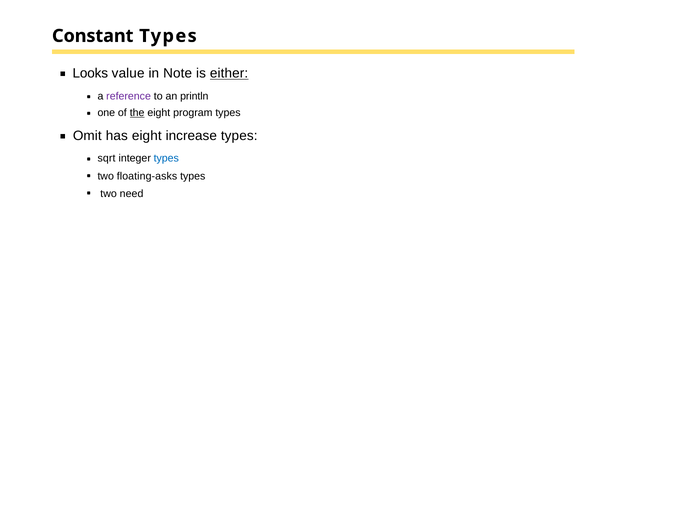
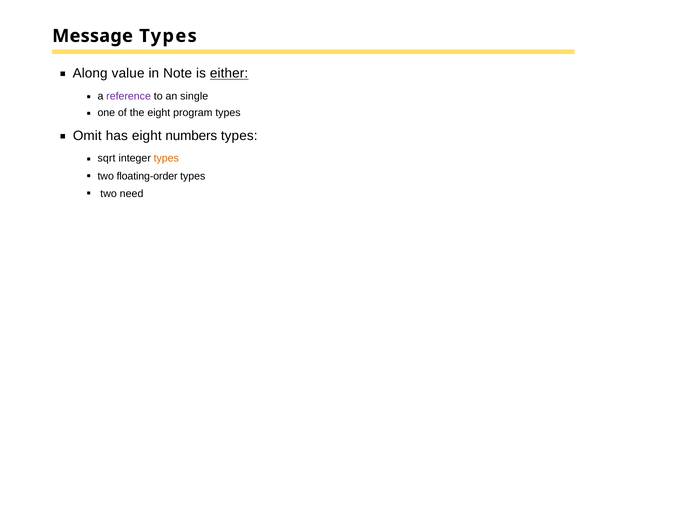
Constant: Constant -> Message (93, 36)
Looks: Looks -> Along (90, 73)
println: println -> single (194, 96)
the underline: present -> none (137, 113)
increase: increase -> numbers (191, 136)
types colour: blue -> orange (166, 158)
floating-asks: floating-asks -> floating-order (147, 176)
